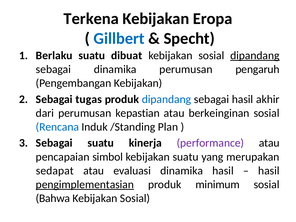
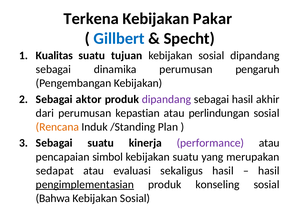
Eropa: Eropa -> Pakar (213, 19)
Berlaku: Berlaku -> Kualitas (54, 55)
dibuat: dibuat -> tujuan (127, 55)
dipandang underline: present -> none (255, 55)
tugas: tugas -> aktor (89, 99)
dipandang colour: blue -> purple (166, 99)
berkeinginan: berkeinginan -> perlindungan (219, 113)
Rencana colour: blue -> orange (57, 127)
evaluasi dinamika: dinamika -> sekaligus (182, 171)
minimum: minimum -> konseling (217, 184)
